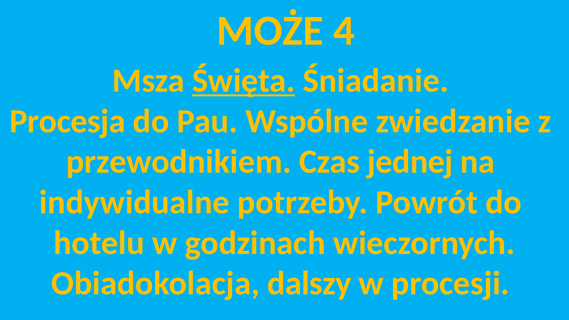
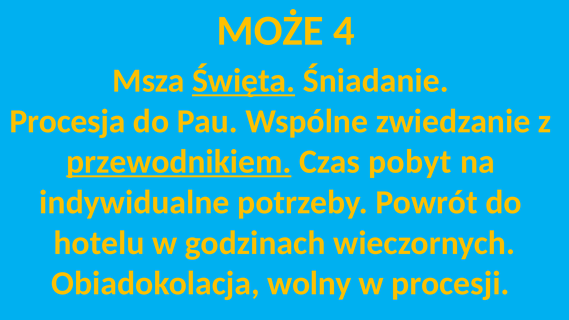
przewodnikiem underline: none -> present (179, 162)
jednej: jednej -> pobyt (410, 162)
dalszy: dalszy -> wolny (309, 283)
